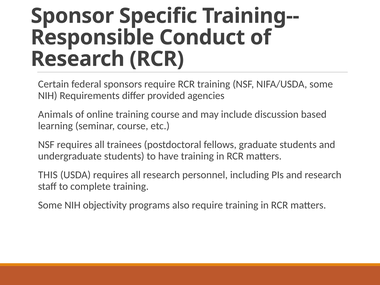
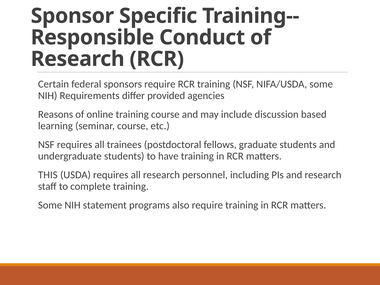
Animals: Animals -> Reasons (56, 114)
objectivity: objectivity -> statement (105, 205)
